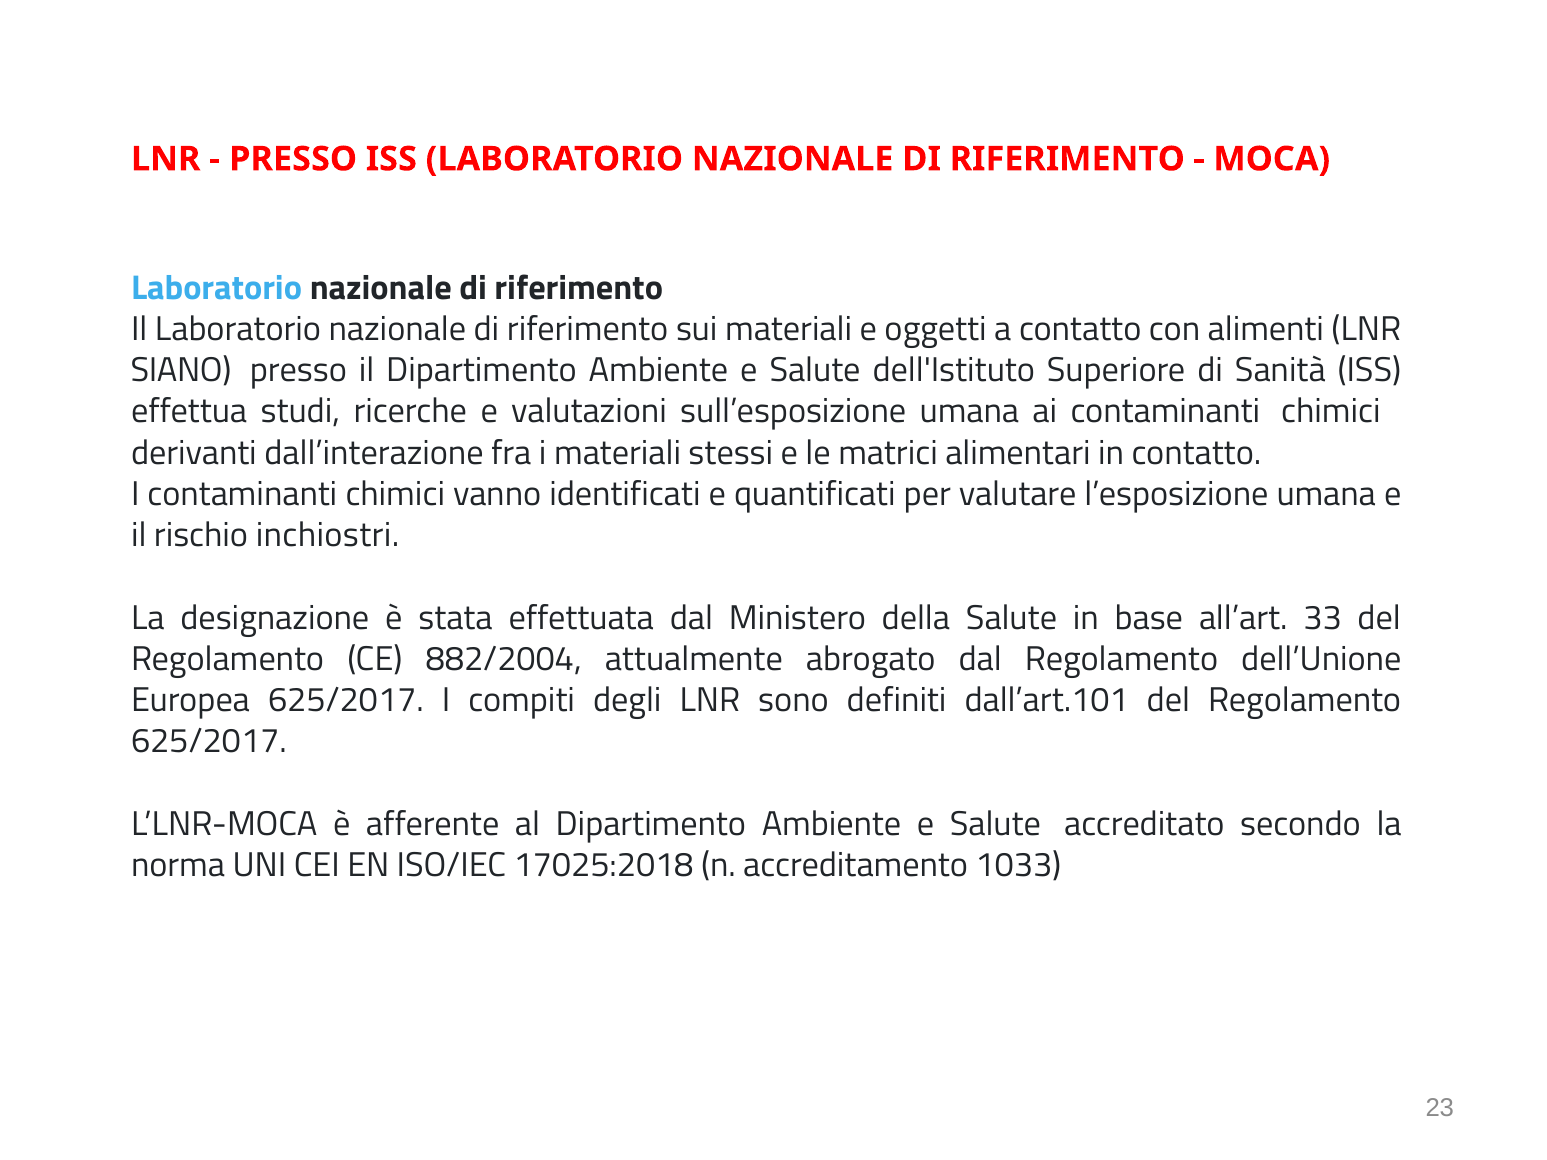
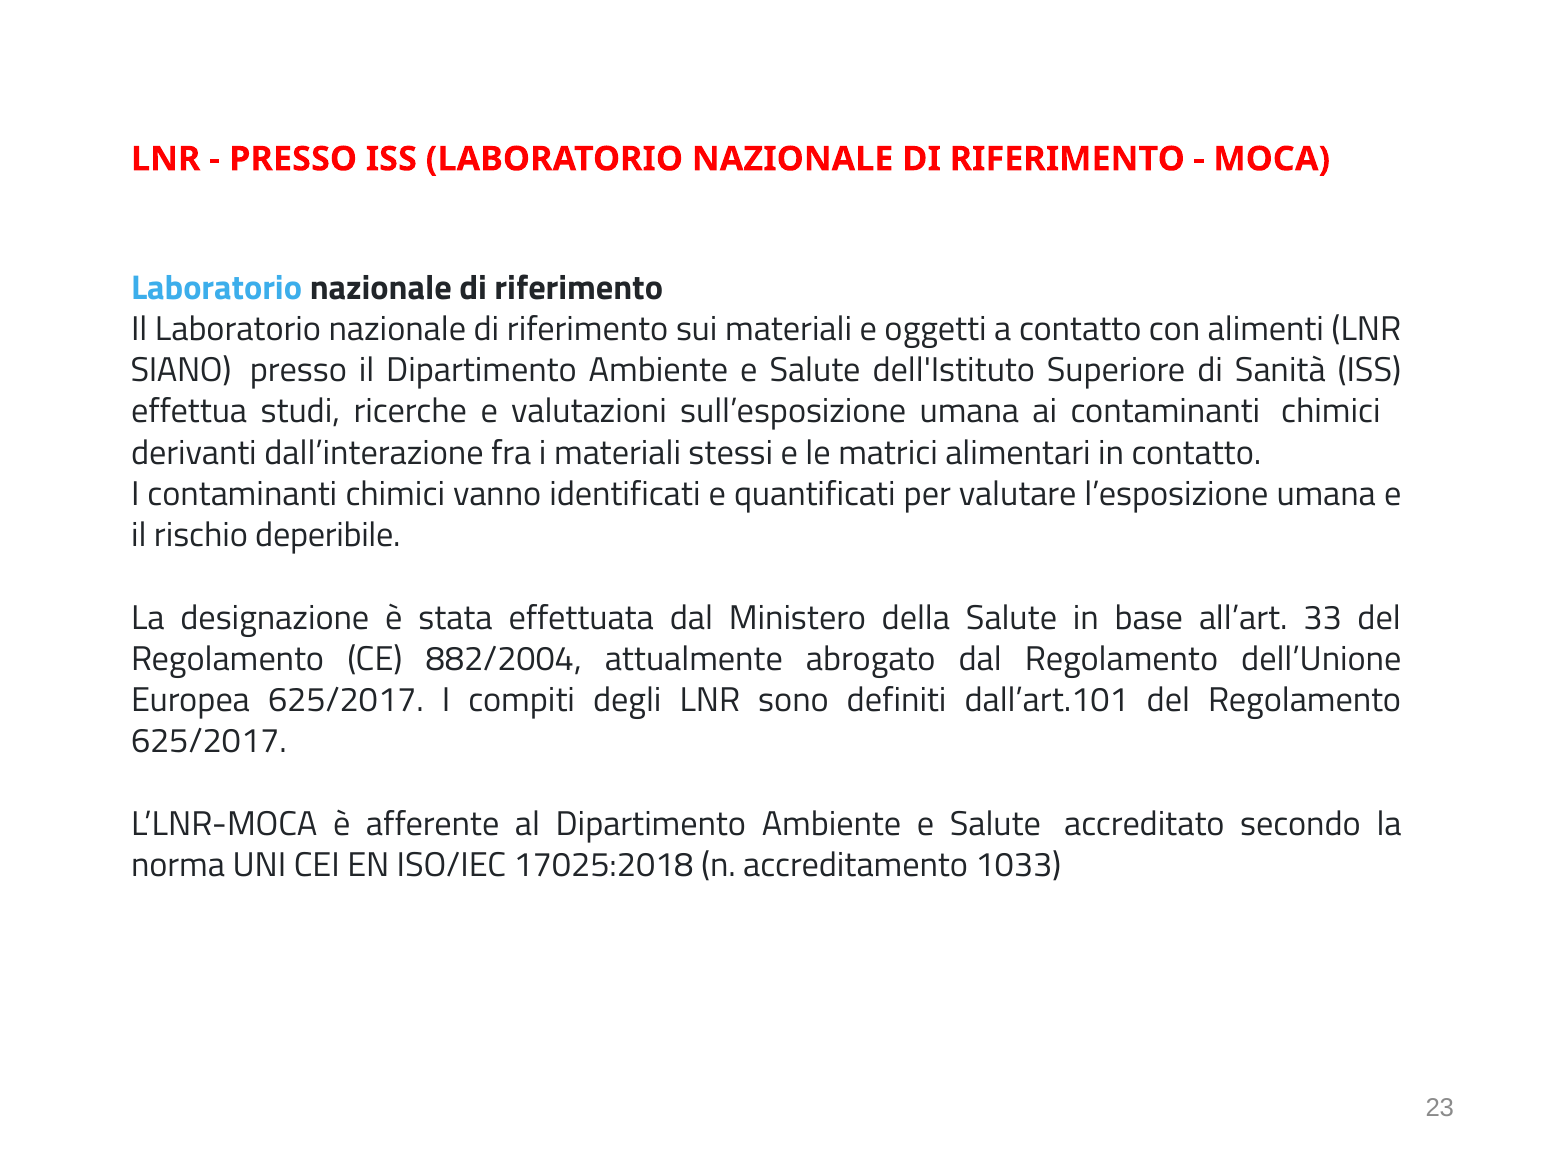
inchiostri: inchiostri -> deperibile (328, 535)
